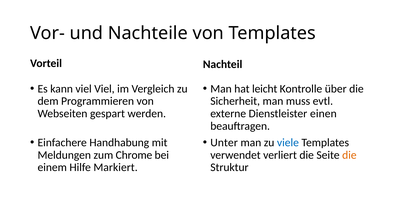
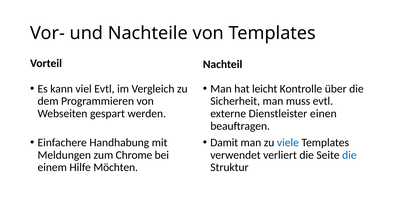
viel Viel: Viel -> Evtl (104, 89)
Unter: Unter -> Damit (224, 143)
die colour: orange -> blue (349, 155)
Markiert: Markiert -> Möchten (116, 168)
